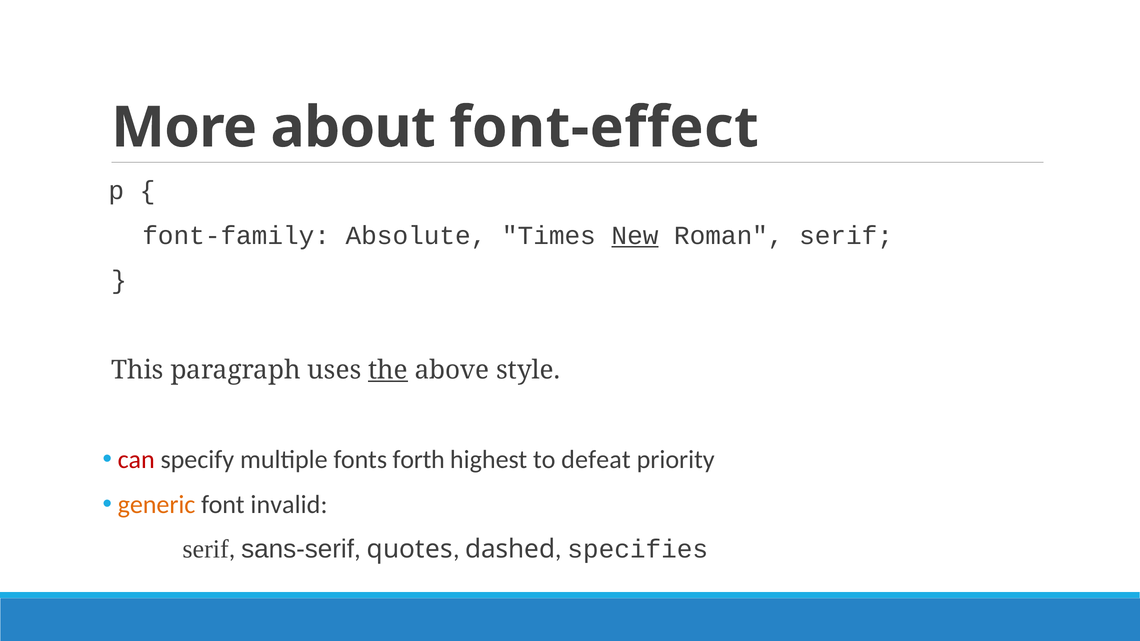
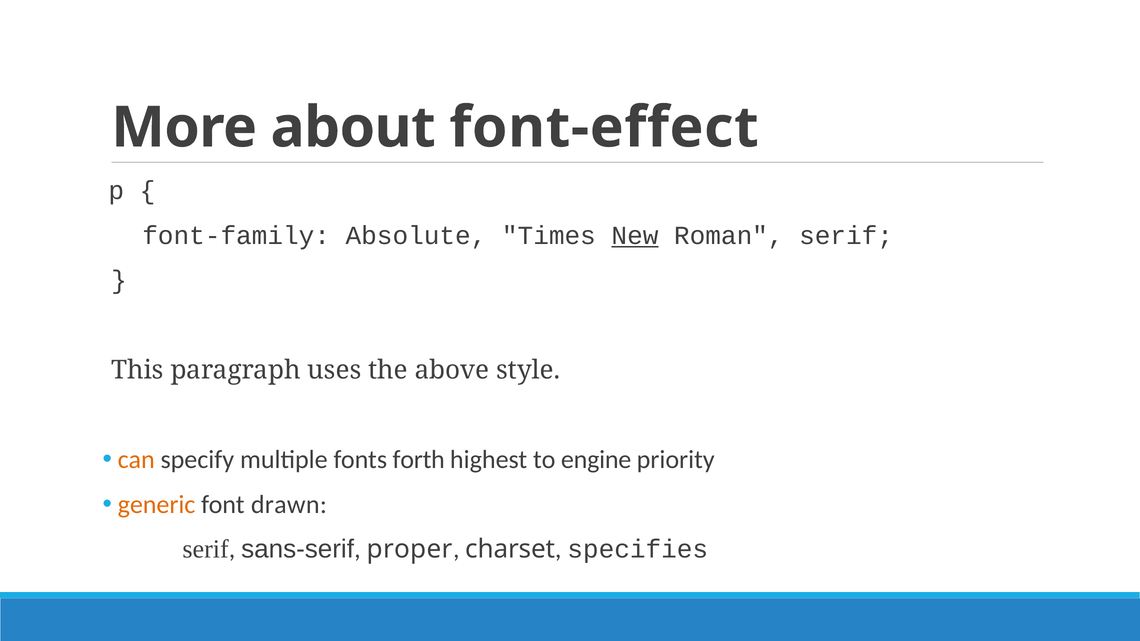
the underline: present -> none (388, 370)
can colour: red -> orange (136, 460)
defeat: defeat -> engine (596, 460)
invalid: invalid -> drawn (289, 505)
quotes: quotes -> proper (410, 549)
dashed: dashed -> charset (510, 549)
